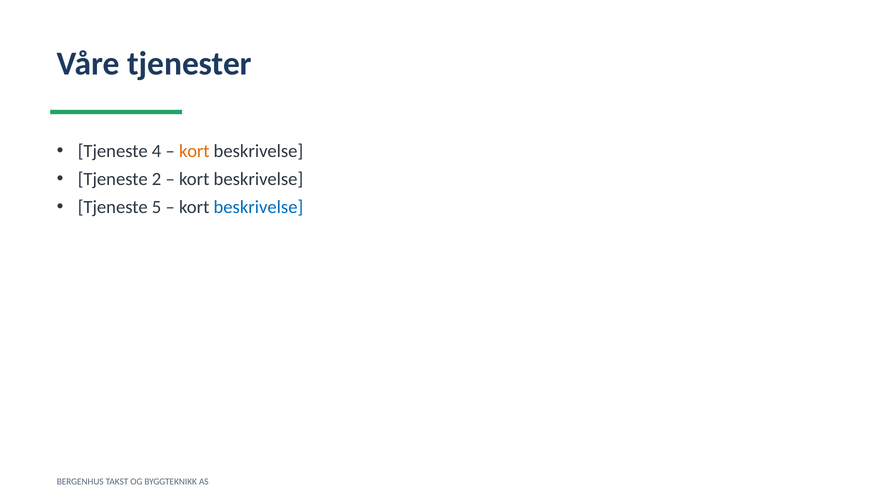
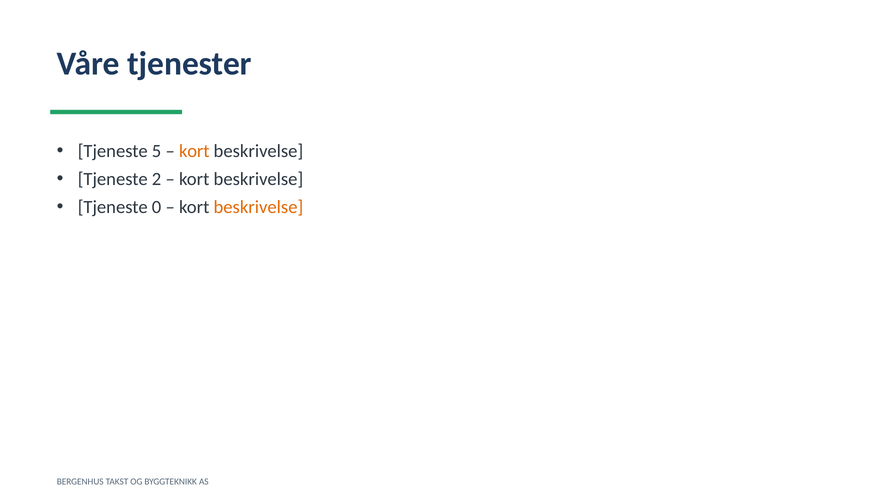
4: 4 -> 5 (157, 151)
5: 5 -> 0 (157, 207)
beskrivelse colour: blue -> orange (258, 207)
